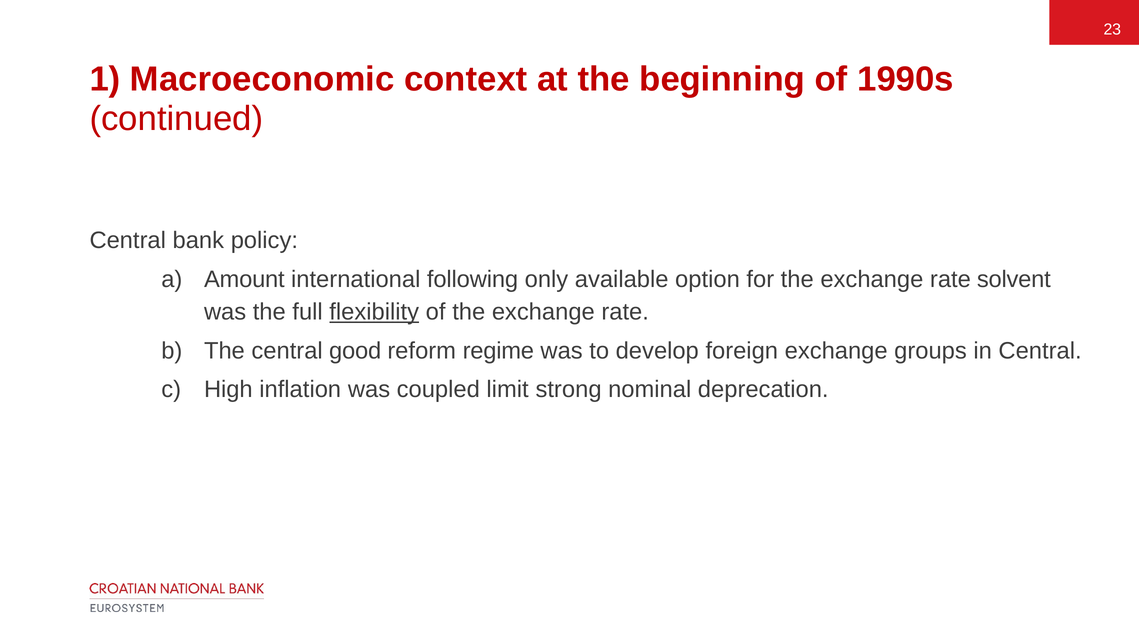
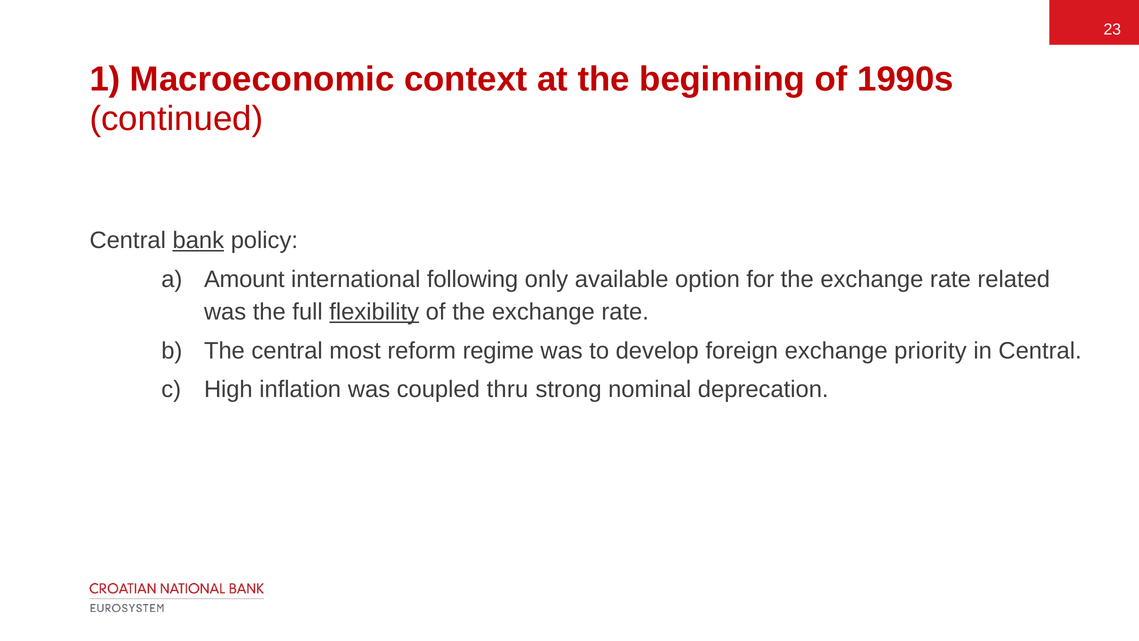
bank underline: none -> present (198, 240)
solvent: solvent -> related (1014, 279)
good: good -> most (355, 351)
groups: groups -> priority (930, 351)
limit: limit -> thru (507, 389)
